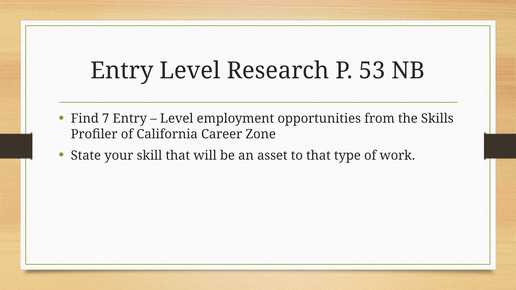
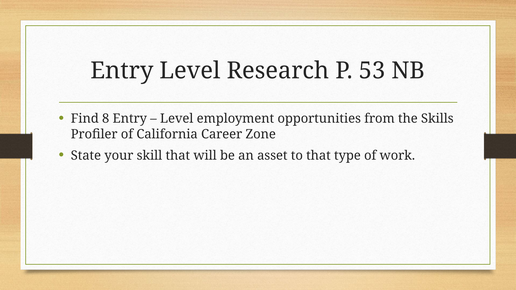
7: 7 -> 8 (106, 119)
